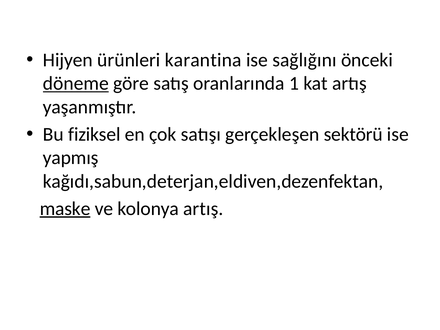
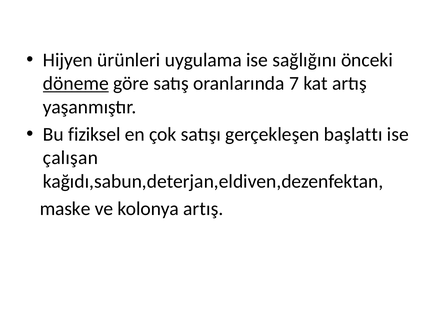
karantina: karantina -> uygulama (203, 60)
1: 1 -> 7 (294, 83)
sektörü: sektörü -> başlattı (353, 134)
yapmış: yapmış -> çalışan (70, 158)
maske underline: present -> none (65, 209)
